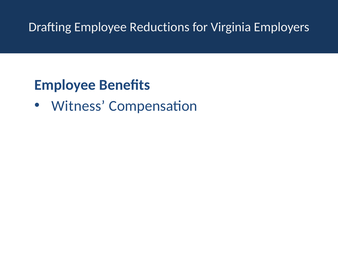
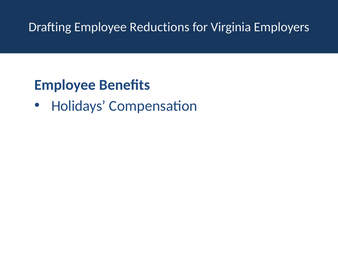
Witness: Witness -> Holidays (78, 106)
